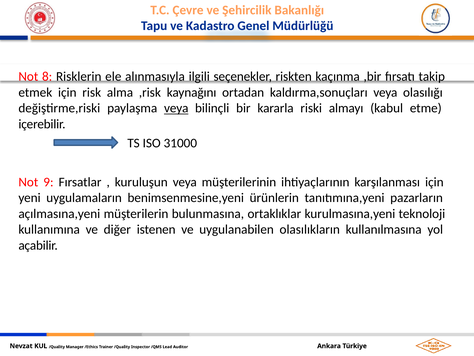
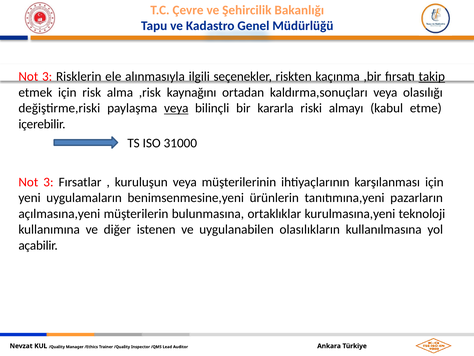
8: 8 -> 3 (47, 76)
takip underline: none -> present (432, 76)
9: 9 -> 3 (48, 182)
